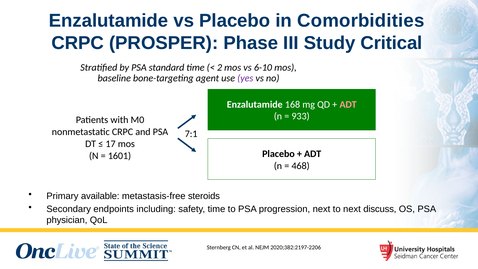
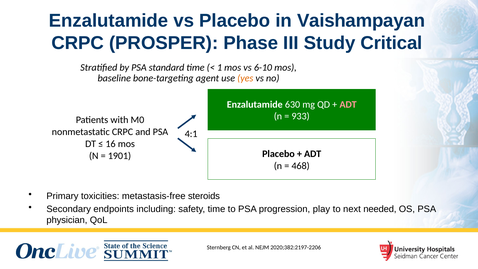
Comorbidities: Comorbidities -> Vaishampayan (361, 21)
2: 2 -> 1 (220, 67)
yes colour: purple -> orange (245, 78)
168: 168 -> 630 (293, 104)
7:1: 7:1 -> 4:1 (191, 134)
17: 17 -> 16 (111, 144)
1601: 1601 -> 1901 (120, 156)
available: available -> toxicities (100, 196)
progression next: next -> play (321, 209)
discuss: discuss -> needed (380, 209)
